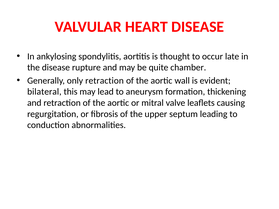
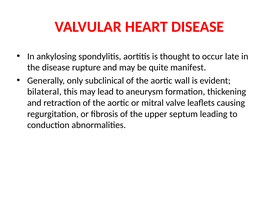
chamber: chamber -> manifest (188, 68)
only retraction: retraction -> subclinical (105, 81)
